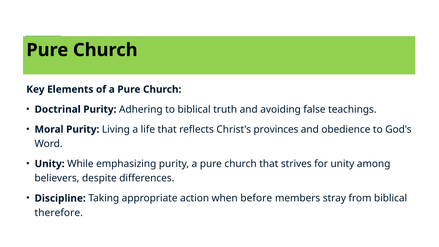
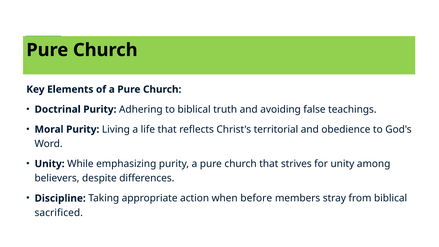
provinces: provinces -> territorial (276, 129)
therefore: therefore -> sacrificed (59, 213)
